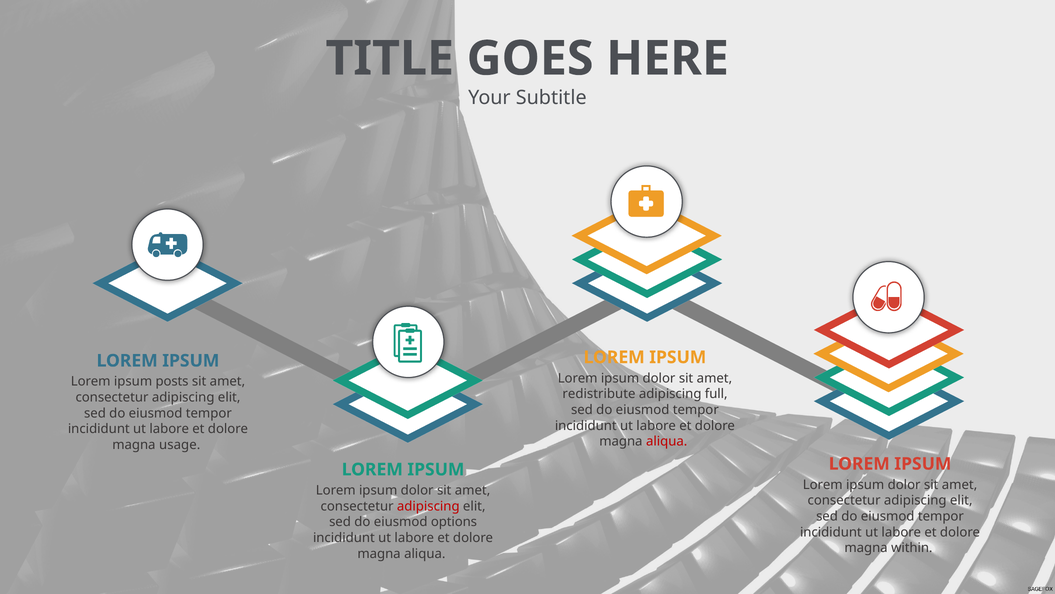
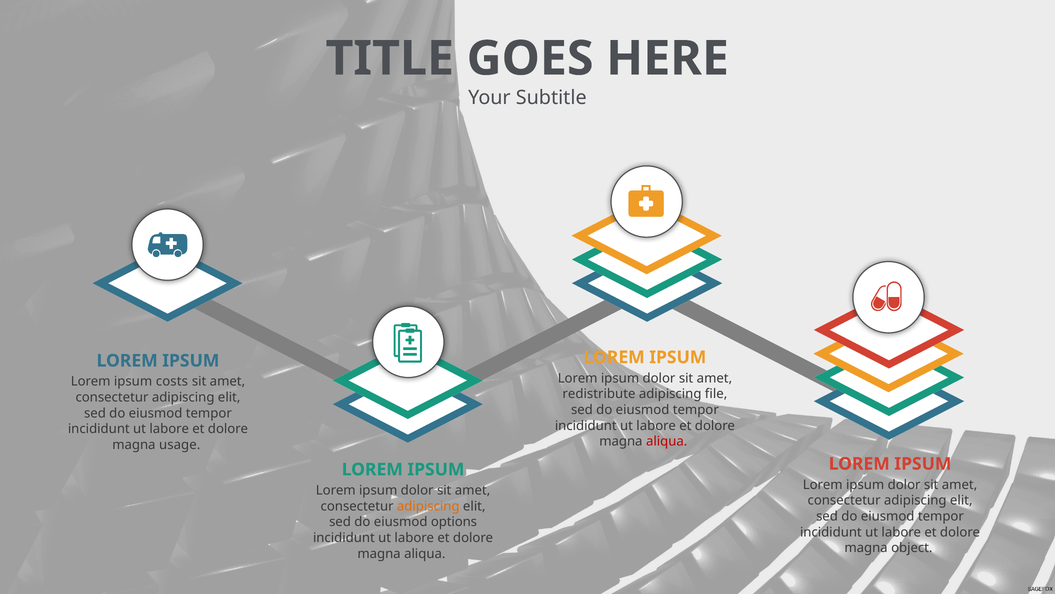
posts: posts -> costs (172, 381)
full: full -> file (716, 394)
adipiscing colour: red -> orange (428, 506)
within: within -> object (912, 548)
